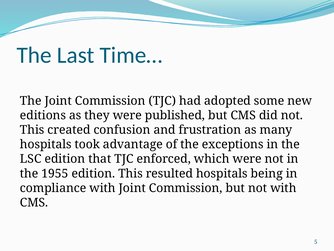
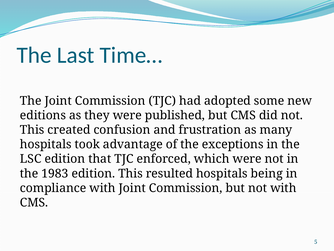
1955: 1955 -> 1983 (55, 173)
